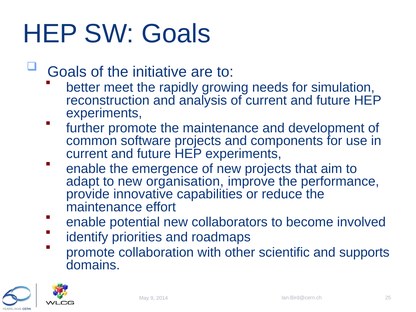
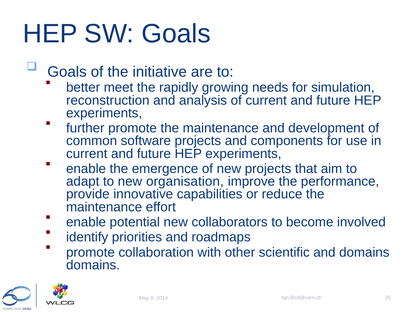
and supports: supports -> domains (364, 252)
